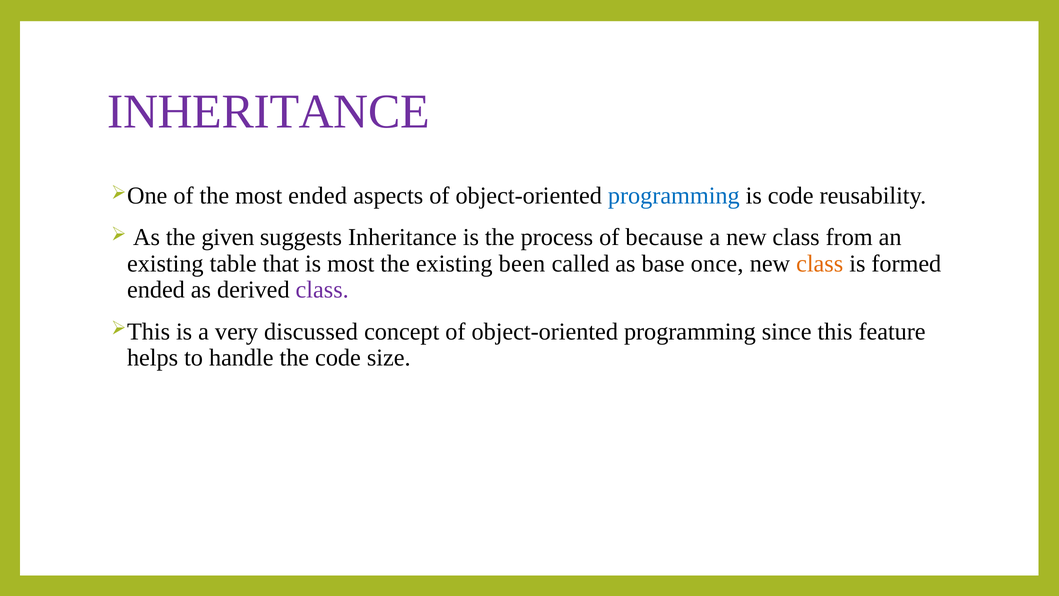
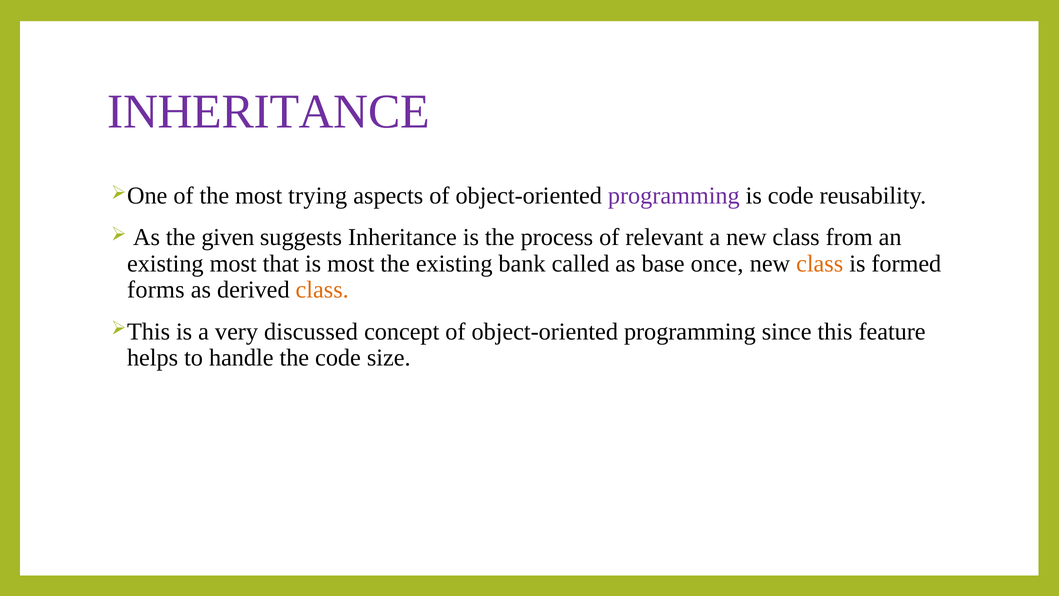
most ended: ended -> trying (318, 196)
programming colour: blue -> purple (674, 196)
because: because -> relevant (664, 237)
existing table: table -> most (233, 263)
been: been -> bank (522, 263)
ended: ended -> forms (156, 290)
class colour: purple -> orange (322, 290)
